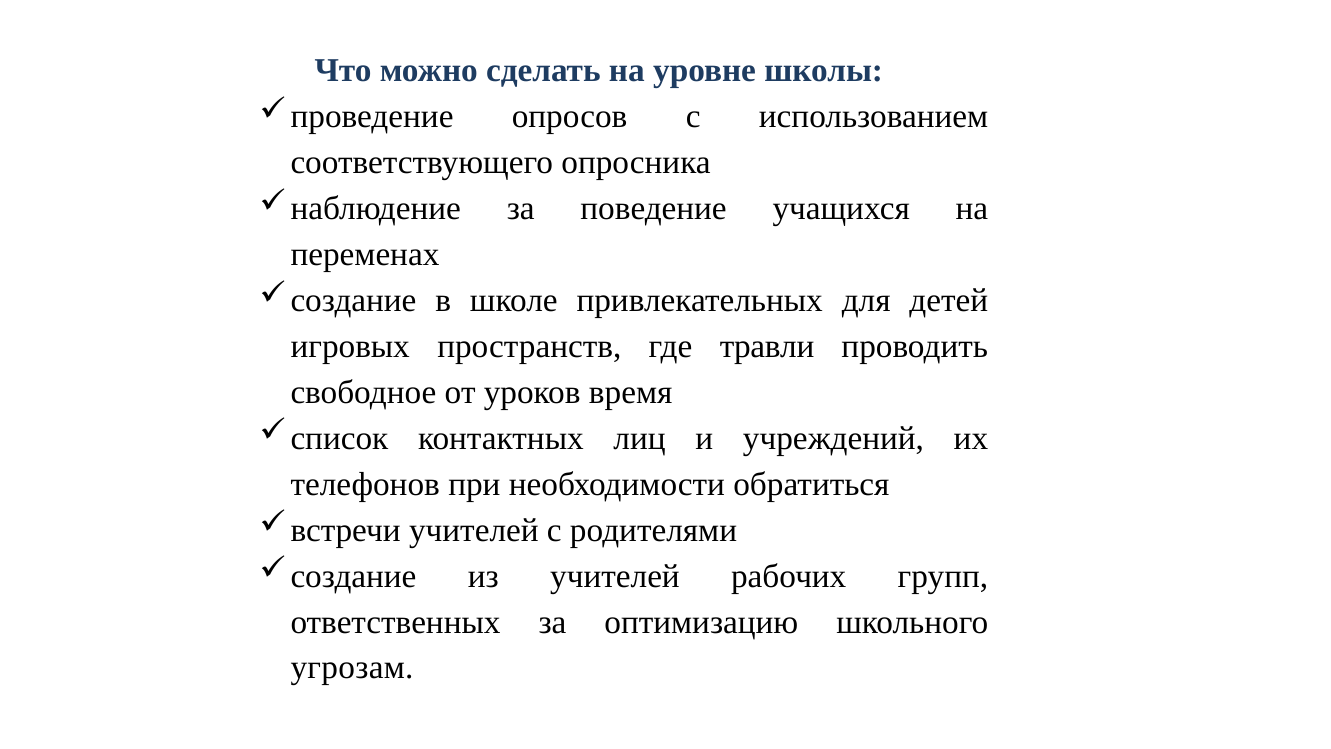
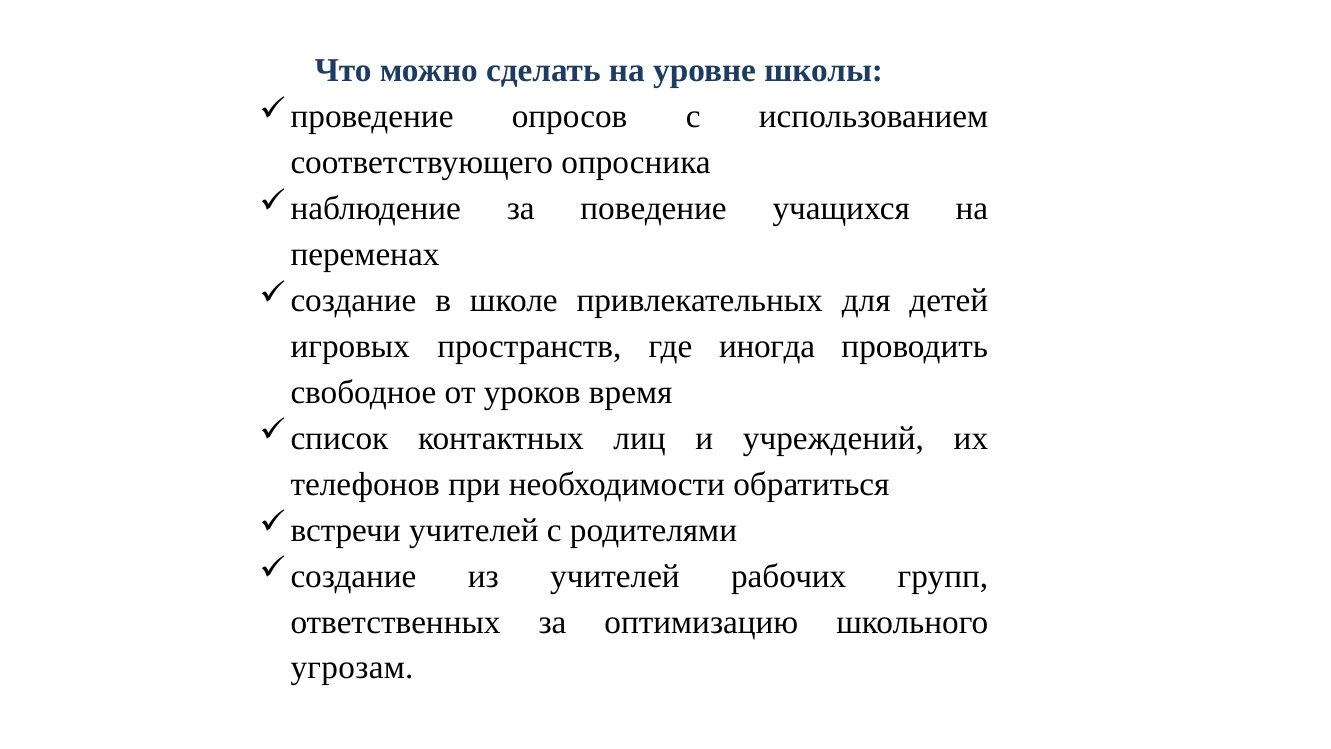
травли: травли -> иногда (767, 346)
